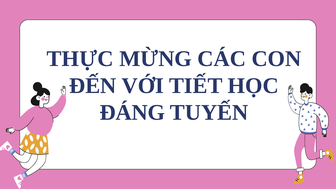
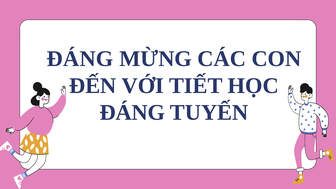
THỰC: THỰC -> ĐÁNG (80, 59)
